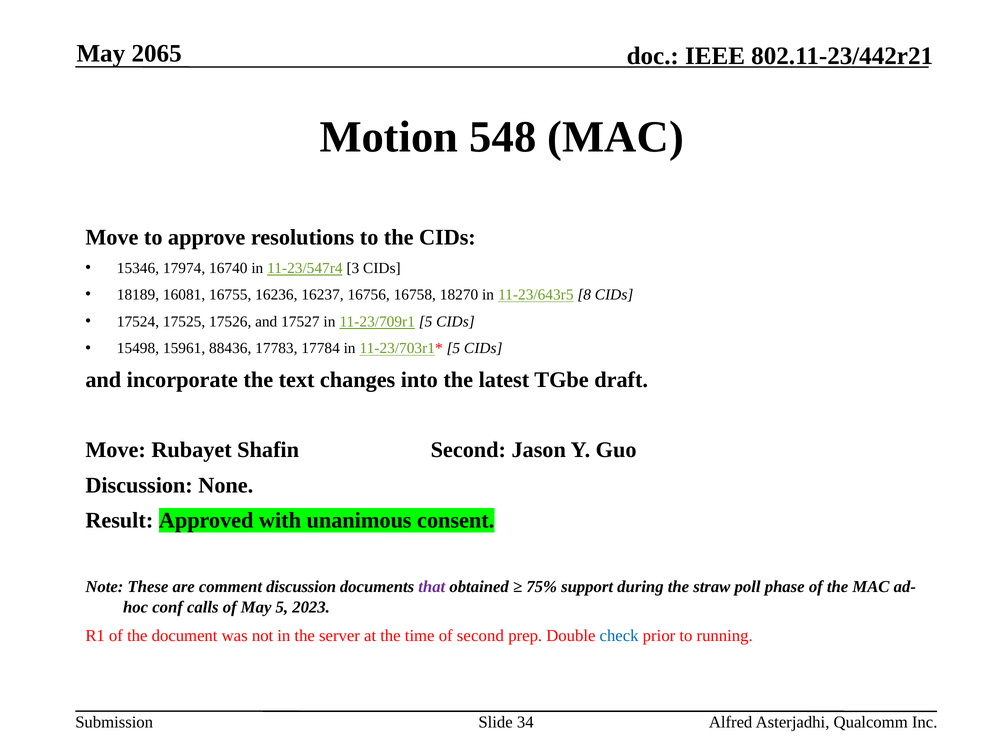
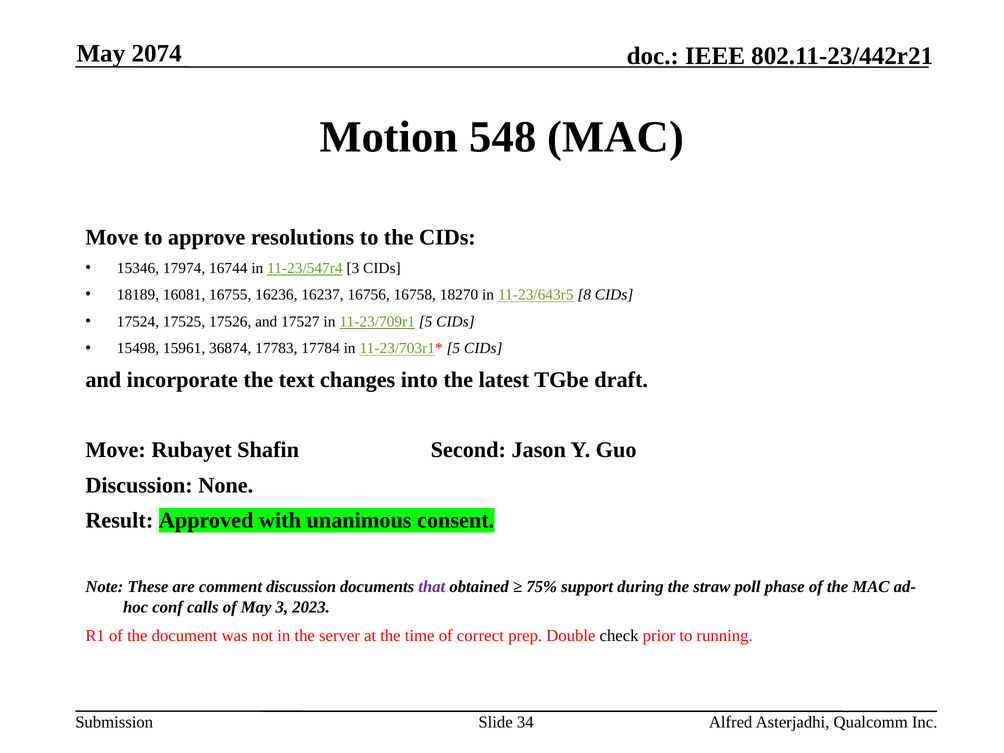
2065: 2065 -> 2074 (157, 53)
16740: 16740 -> 16744 (228, 268)
88436: 88436 -> 36874 (230, 348)
May 5: 5 -> 3 (282, 607)
of second: second -> correct (480, 635)
check colour: blue -> black (619, 635)
